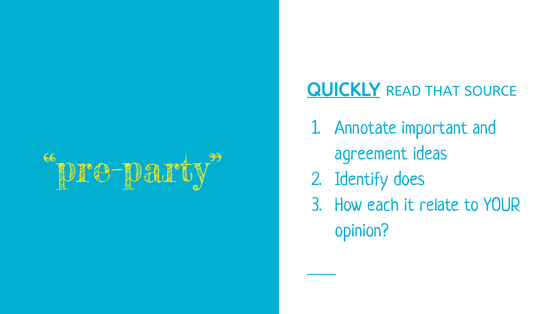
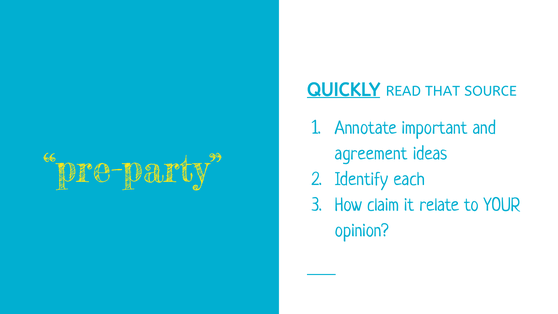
does: does -> each (409, 179)
each: each -> claim (383, 205)
